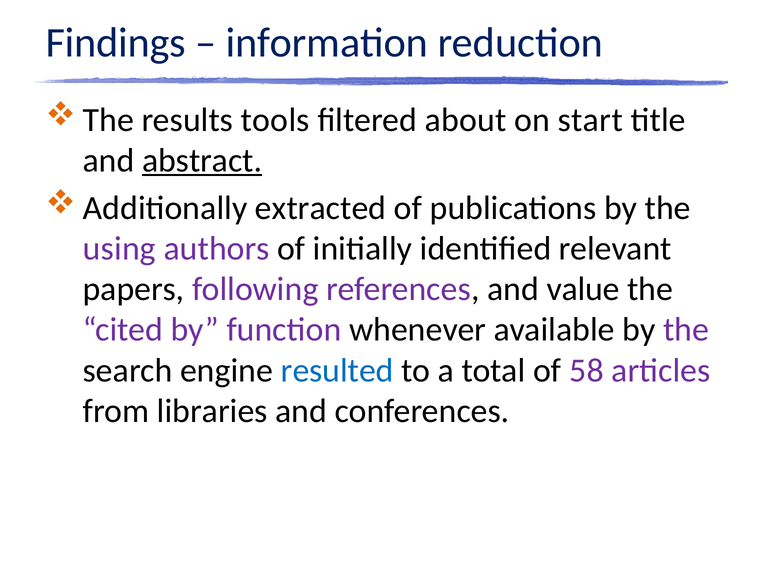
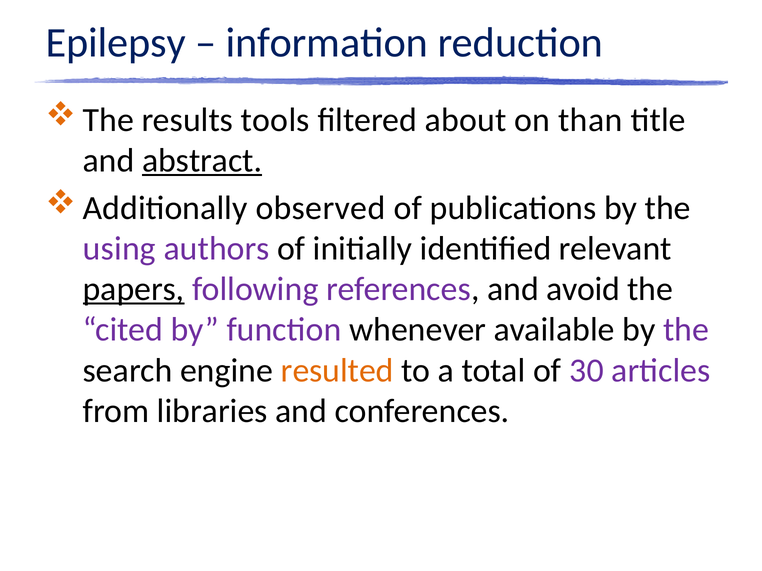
Findings: Findings -> Epilepsy (116, 43)
start: start -> than (590, 120)
extracted: extracted -> observed (320, 208)
papers underline: none -> present (134, 289)
value: value -> avoid (583, 289)
resulted colour: blue -> orange (337, 371)
58: 58 -> 30 (587, 371)
